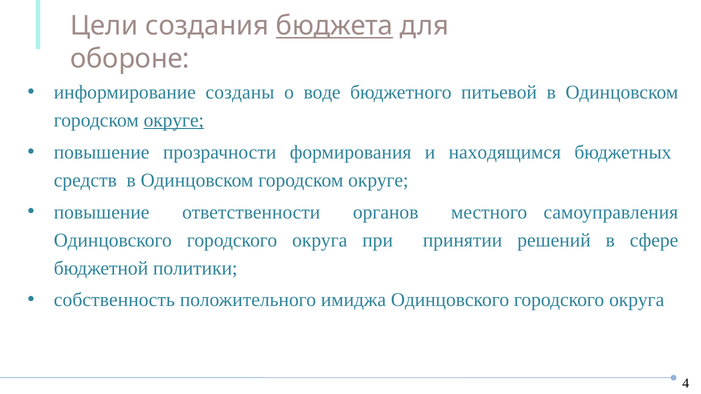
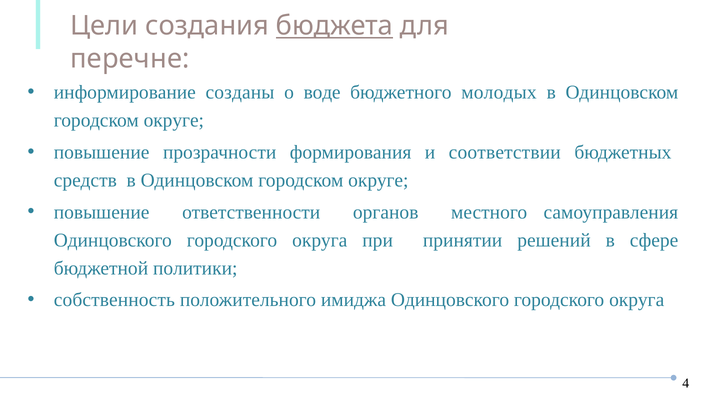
обороне: обороне -> перечне (130, 59)
питьевой: питьевой -> молодых (499, 92)
округе underline: present -> none (174, 120)
находящимся: находящимся -> соответствии (505, 152)
